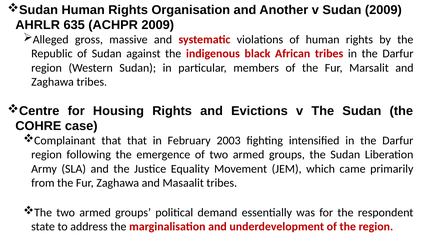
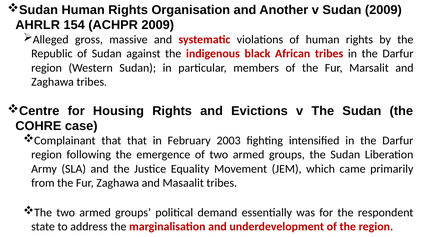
635: 635 -> 154 (74, 25)
